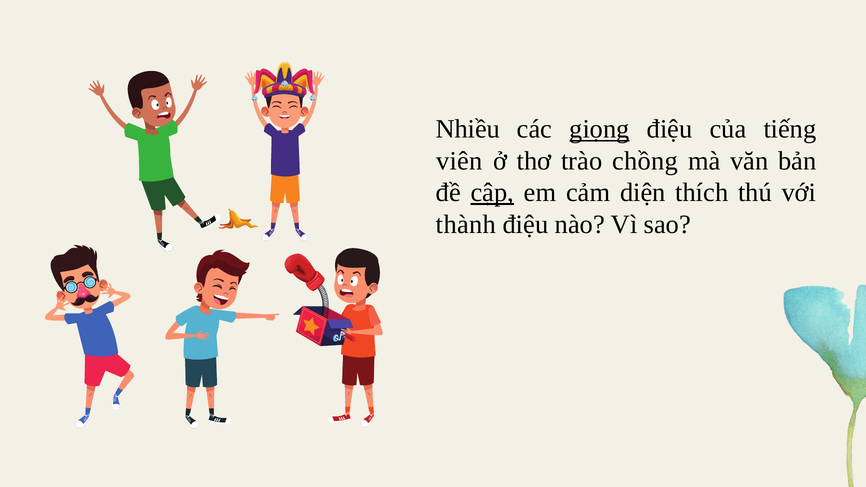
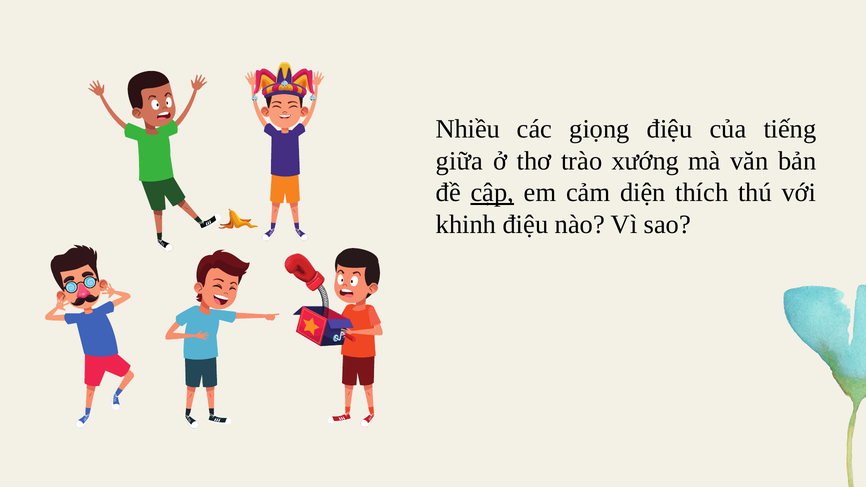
giọng underline: present -> none (599, 129)
viên: viên -> giữa (459, 161)
chồng: chồng -> xướng (645, 161)
thành: thành -> khinh (466, 224)
